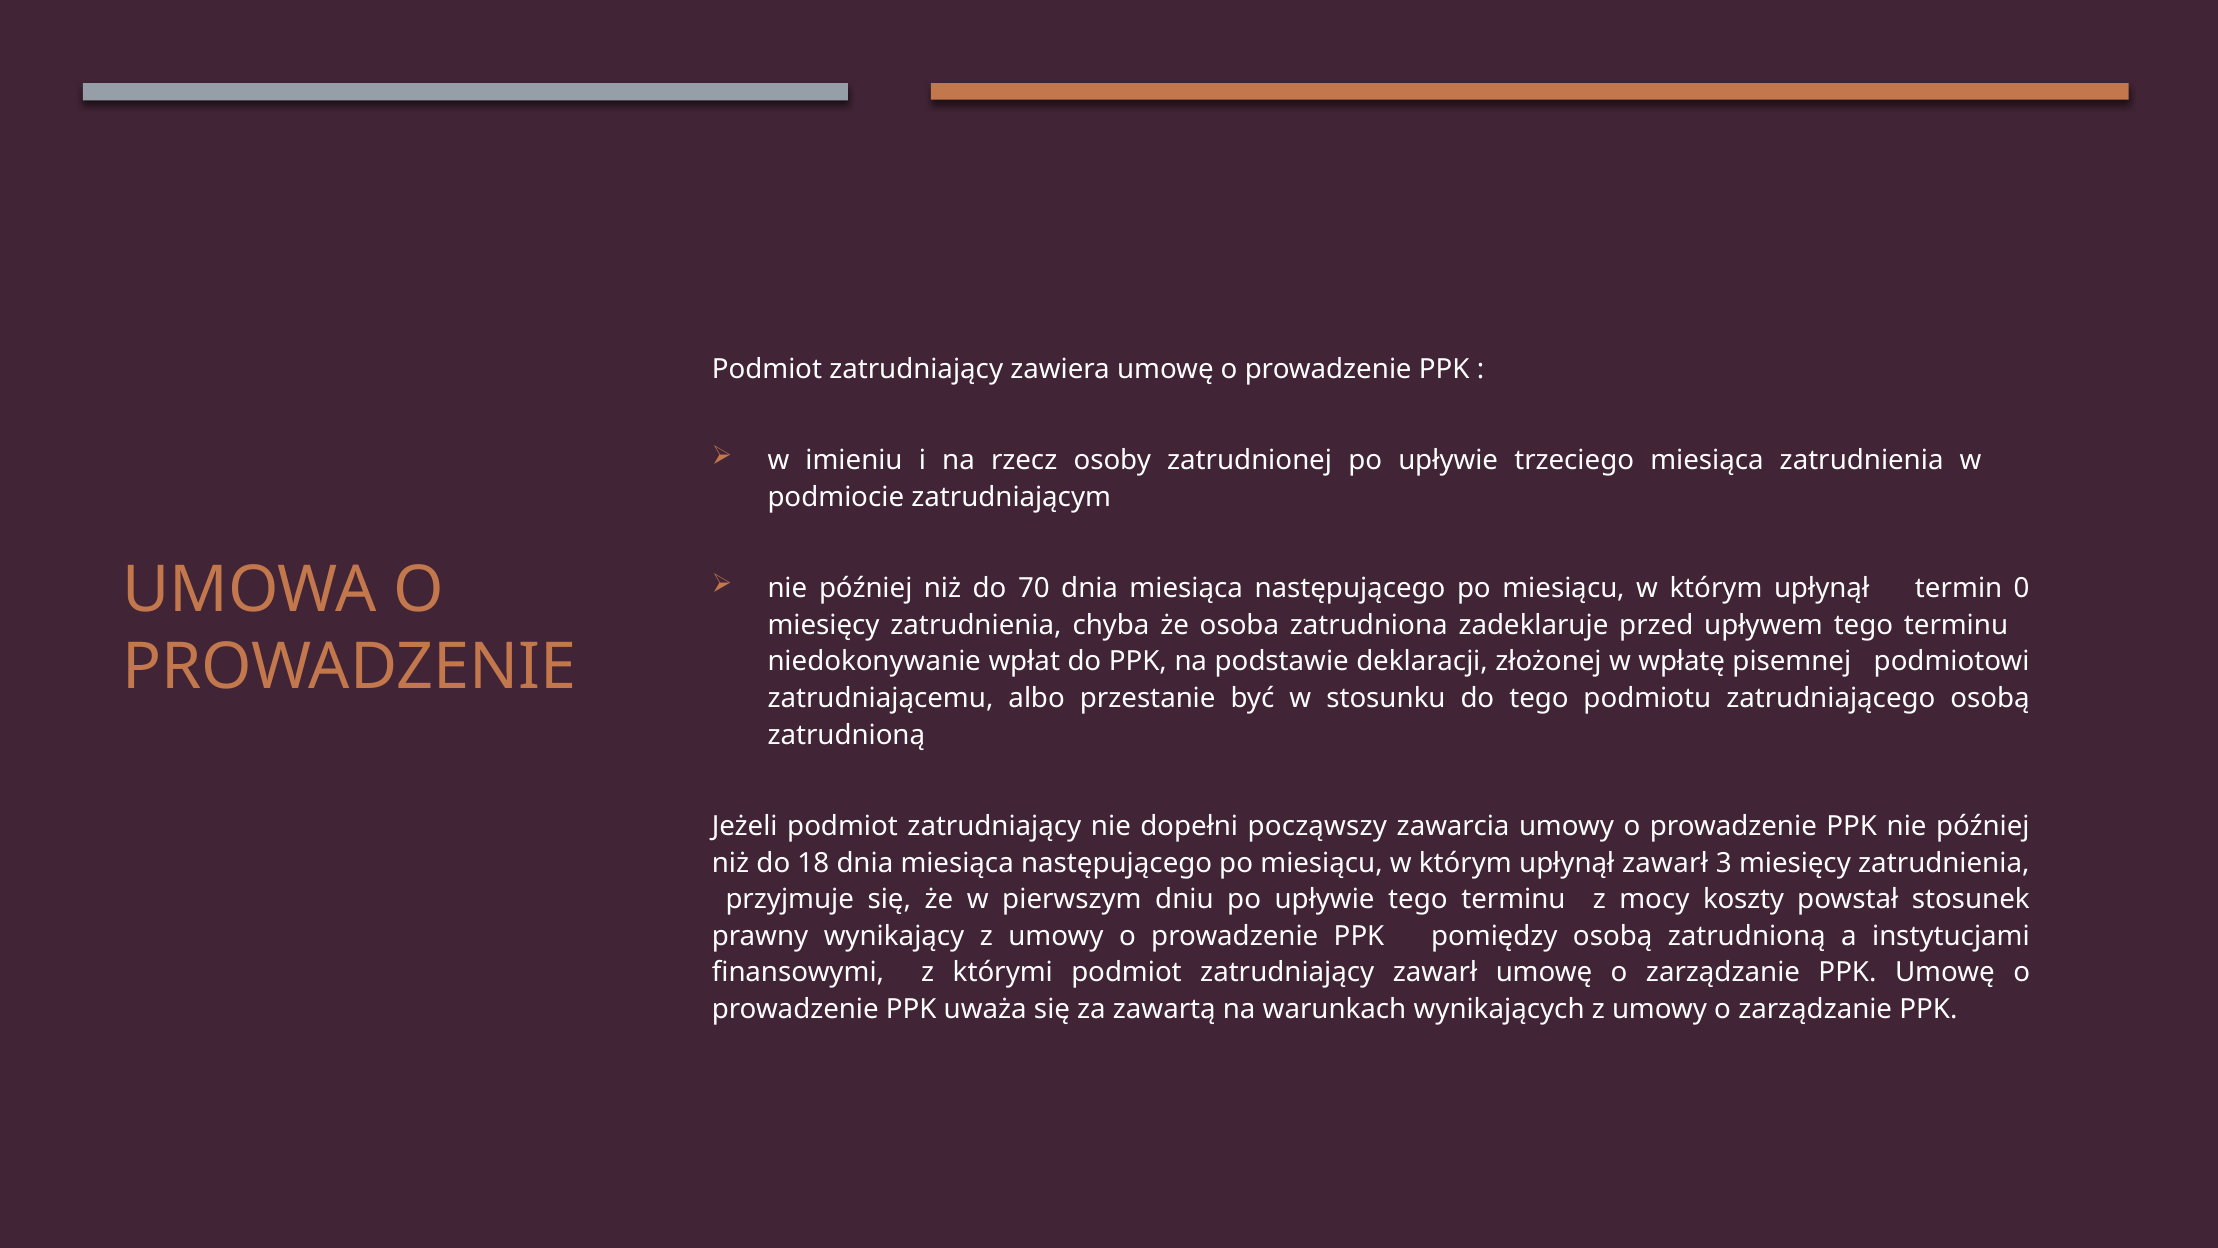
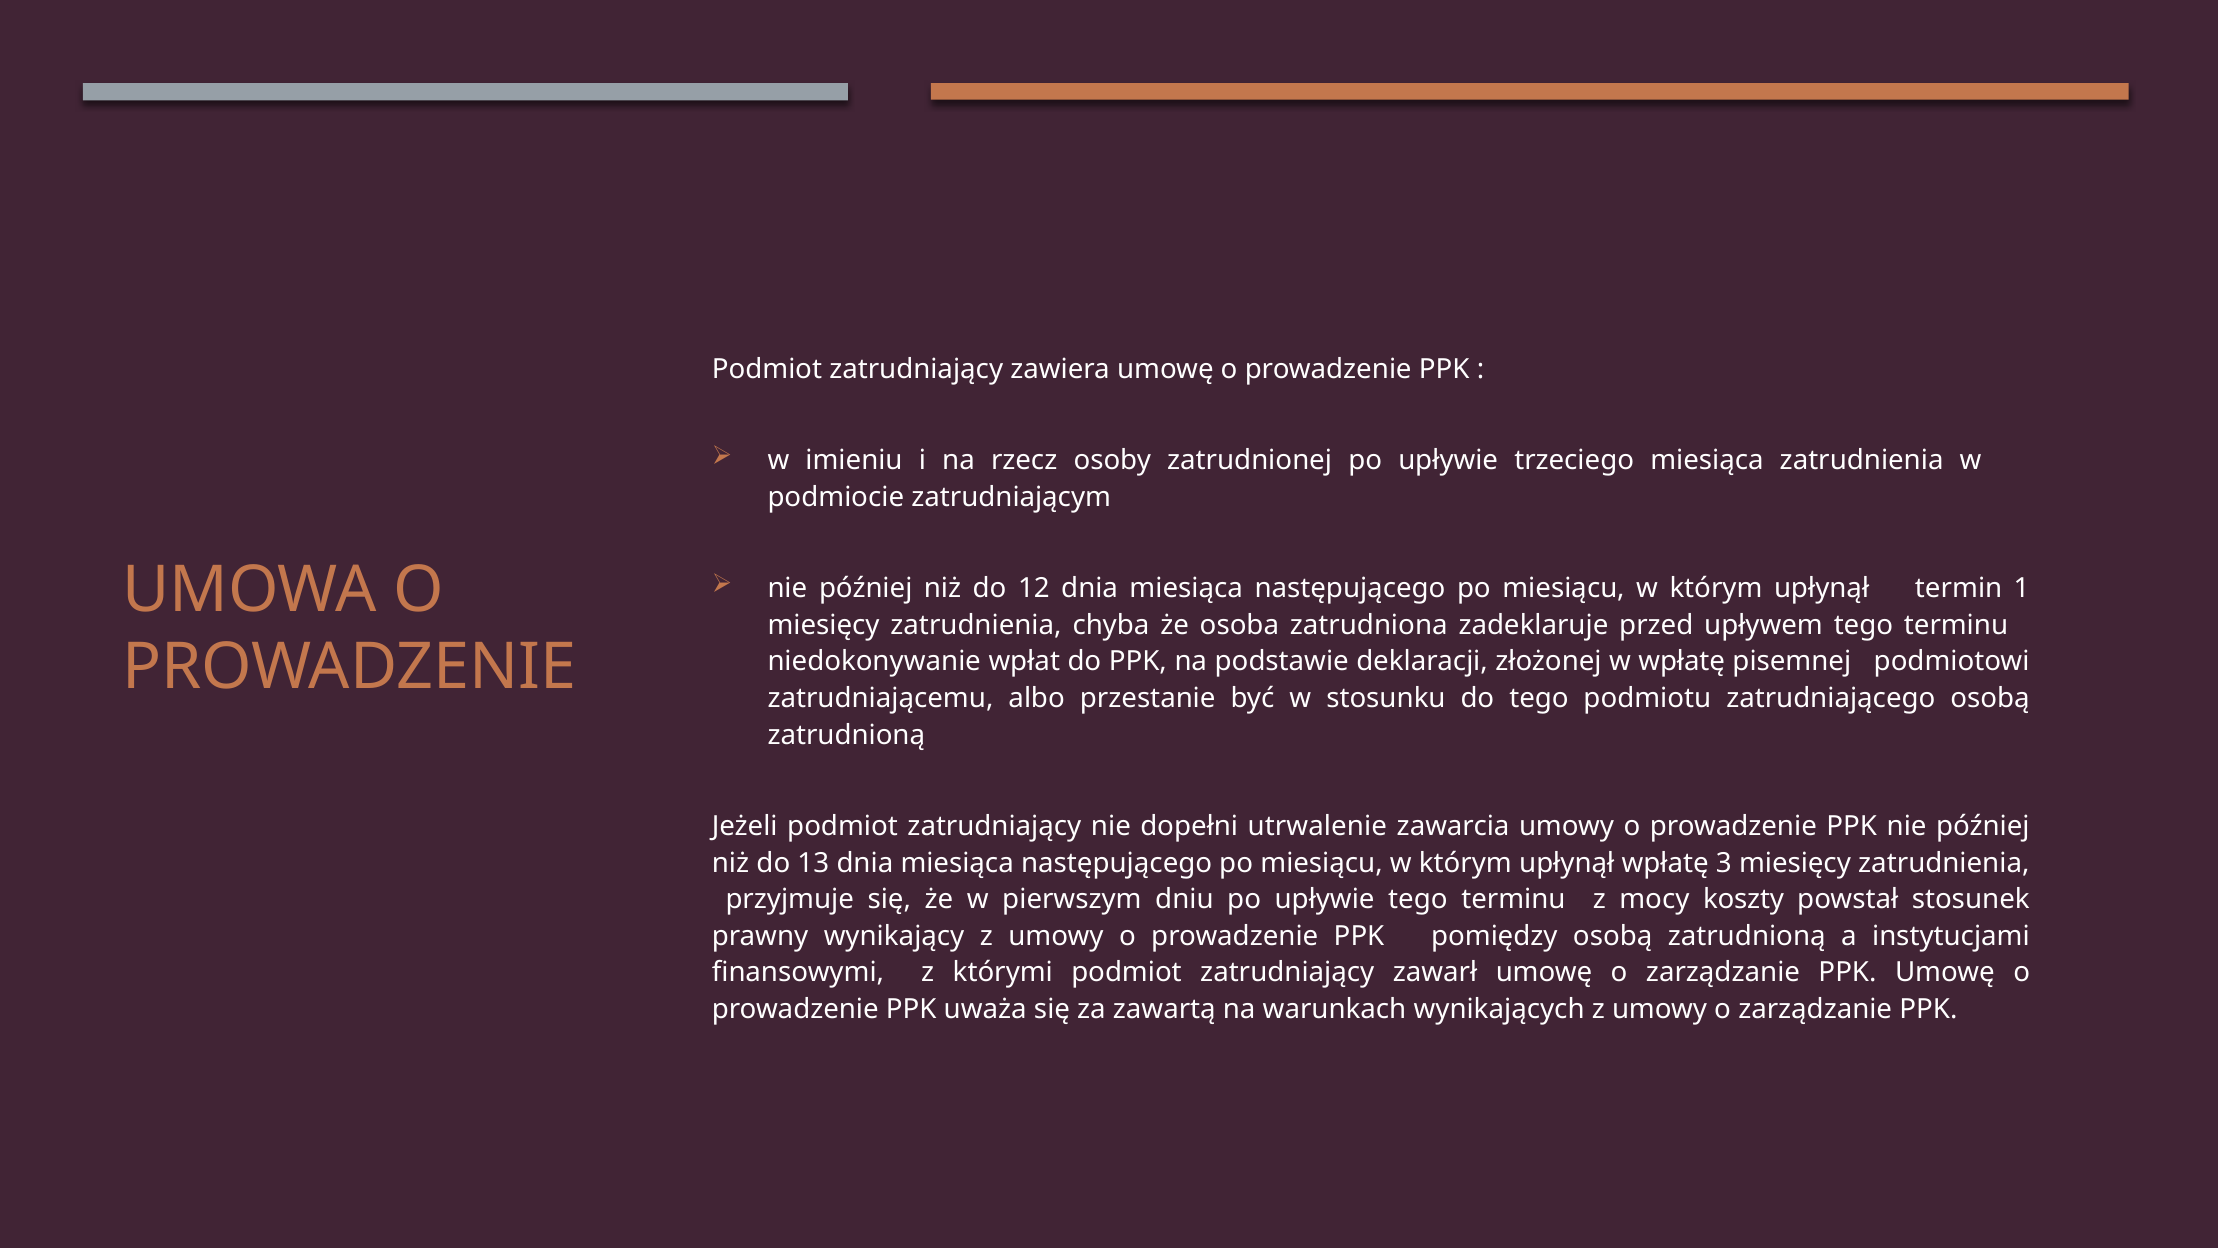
70: 70 -> 12 (1034, 588)
0: 0 -> 1 (2022, 588)
począwszy: począwszy -> utrwalenie (1317, 826)
18: 18 -> 13 (813, 863)
upłynął zawarł: zawarł -> wpłatę (1665, 863)
